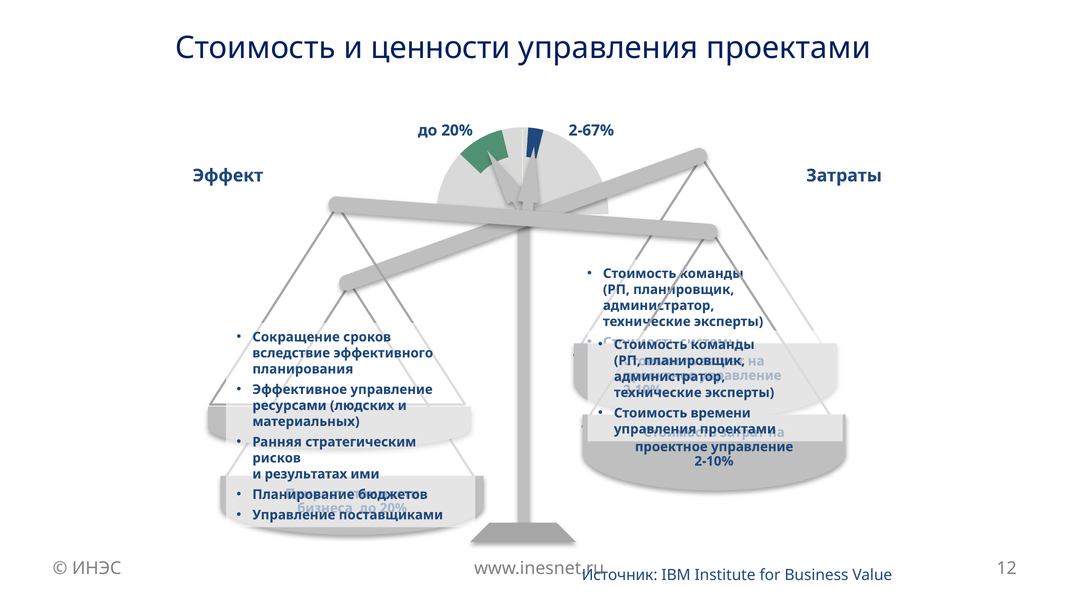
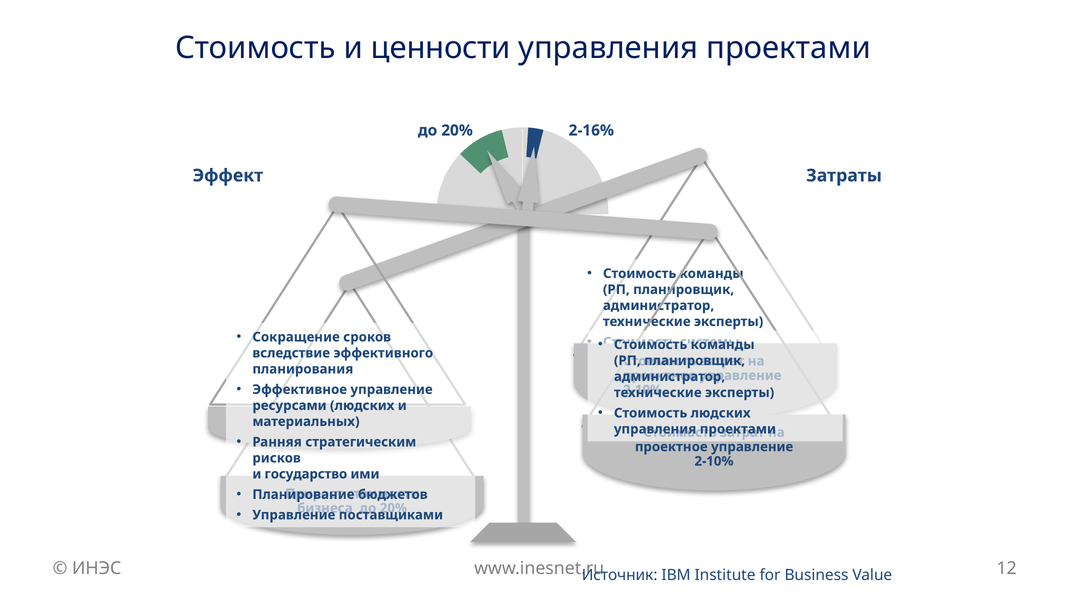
2-67%: 2-67% -> 2-16% (591, 130)
Стоимость времени: времени -> людских (721, 413)
результатах: результатах -> государство (306, 474)
